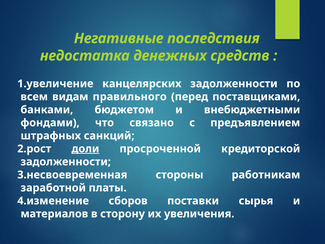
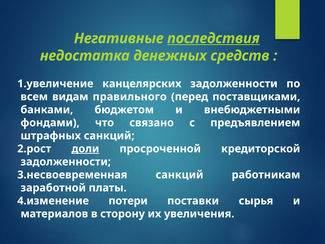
последствия underline: none -> present (213, 38)
стороны: стороны -> санкций (180, 175)
сборов: сборов -> потери (128, 201)
